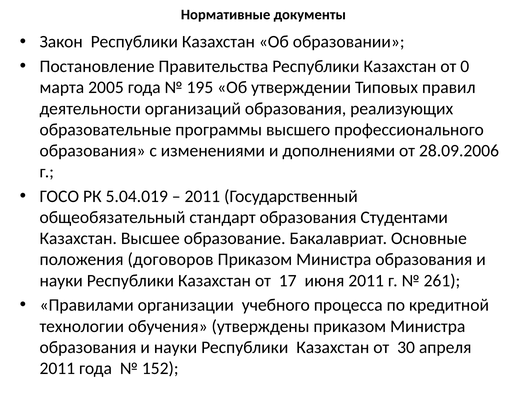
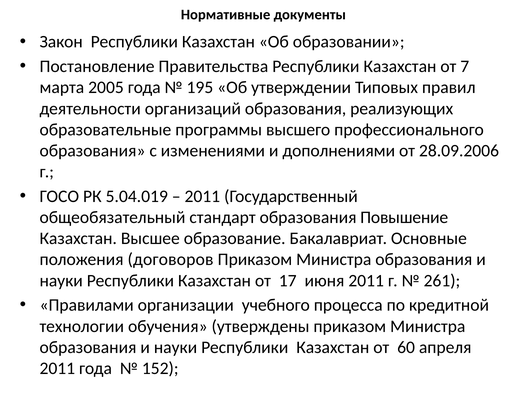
0: 0 -> 7 (465, 66)
Студентами: Студентами -> Повышение (404, 218)
30: 30 -> 60 (406, 348)
